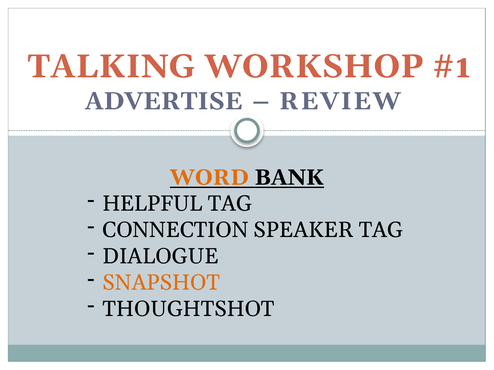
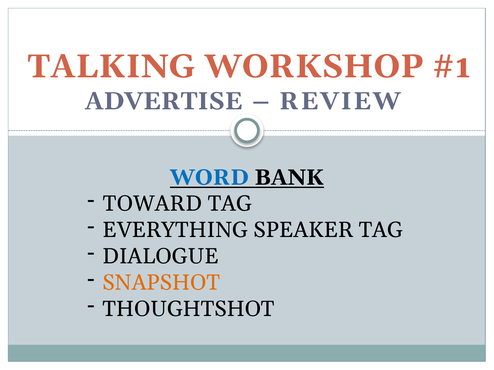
WORD colour: orange -> blue (209, 178)
HELPFUL: HELPFUL -> TOWARD (152, 204)
CONNECTION: CONNECTION -> EVERYTHING (175, 230)
